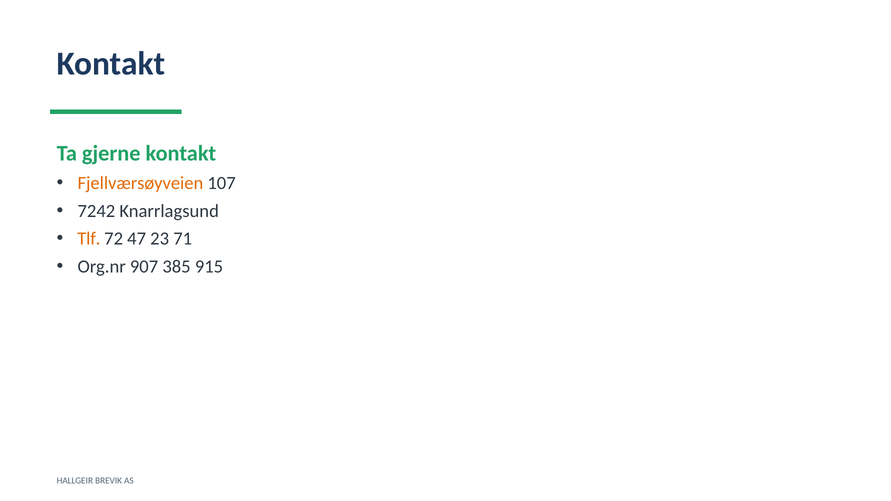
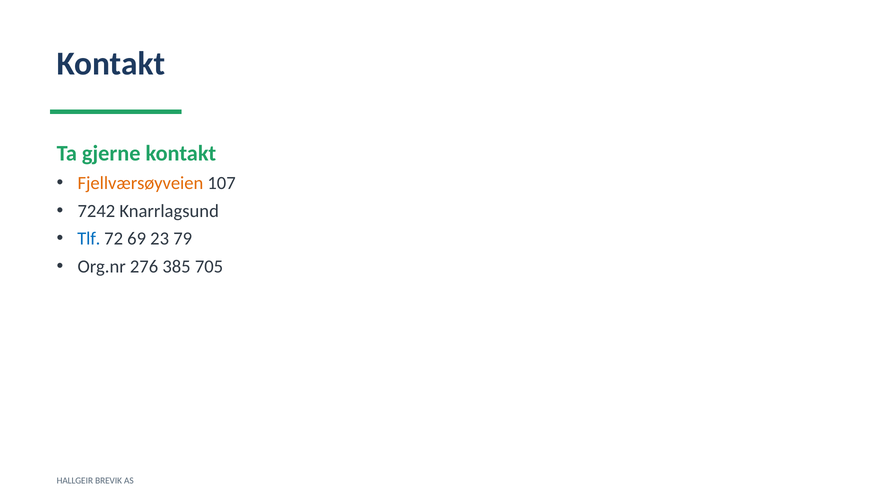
Tlf colour: orange -> blue (89, 239)
47: 47 -> 69 (137, 239)
71: 71 -> 79 (183, 239)
907: 907 -> 276 (144, 267)
915: 915 -> 705 (209, 267)
